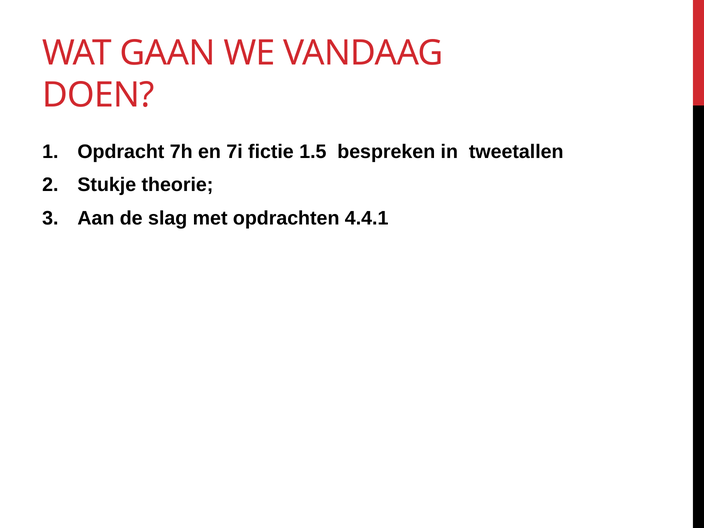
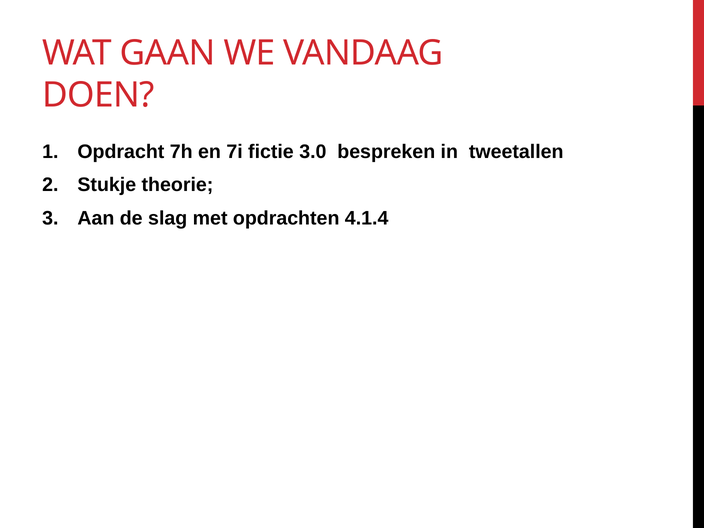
1.5: 1.5 -> 3.0 (313, 152)
4.4.1: 4.4.1 -> 4.1.4 (367, 218)
